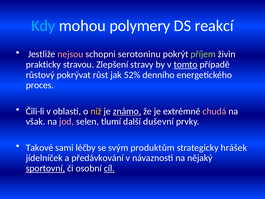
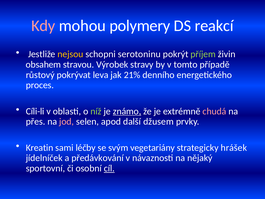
Kdy colour: light blue -> pink (43, 26)
nejsou colour: pink -> yellow (70, 54)
prakticky: prakticky -> obsahem (43, 64)
Zlepšení: Zlepšení -> Výrobek (112, 64)
tomto underline: present -> none (186, 64)
růst: růst -> leva (101, 75)
52%: 52% -> 21% (132, 75)
Čili-li: Čili-li -> Cíli-li (35, 111)
níž colour: yellow -> light green (96, 111)
však: však -> přes (36, 121)
tlumí: tlumí -> apod (111, 121)
duševní: duševní -> džusem (158, 121)
Takové: Takové -> Kreatin (40, 148)
produktům: produktům -> vegetariány (153, 148)
sportovní underline: present -> none (45, 168)
